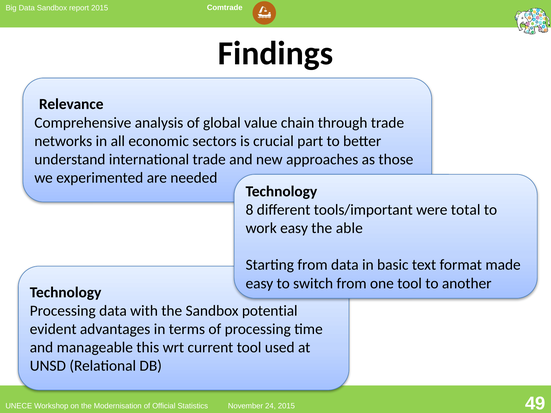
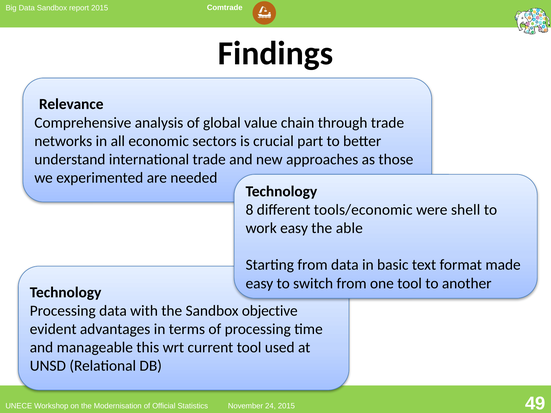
tools/important: tools/important -> tools/economic (363, 210)
total: total -> shell (466, 210)
potential: potential -> objective (270, 311)
